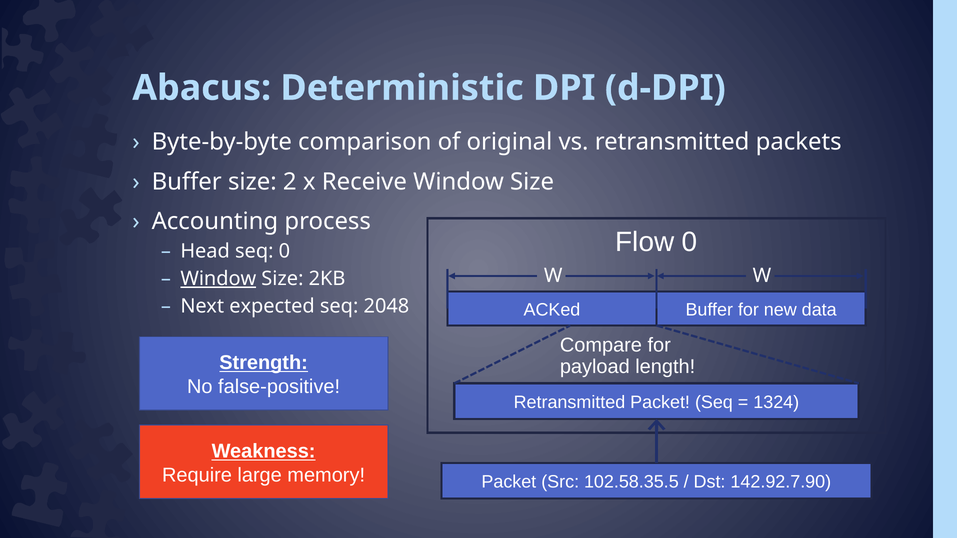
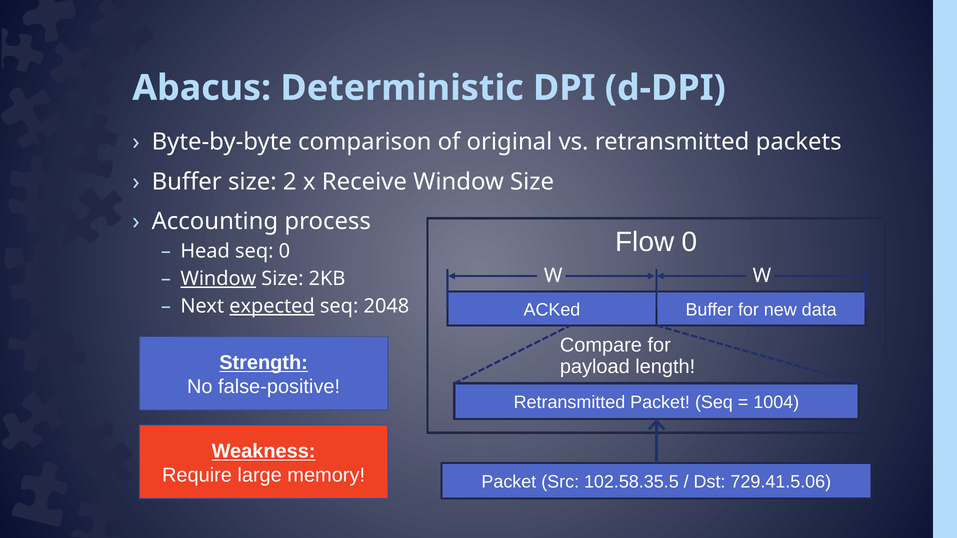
expected underline: none -> present (272, 306)
1324: 1324 -> 1004 (776, 403)
142.92.7.90: 142.92.7.90 -> 729.41.5.06 (781, 482)
